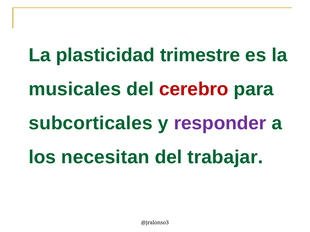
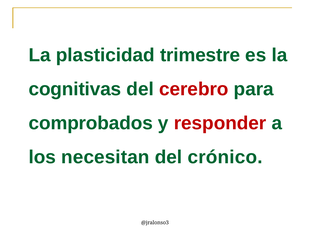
musicales: musicales -> cognitivas (75, 89)
subcorticales: subcorticales -> comprobados (91, 124)
responder colour: purple -> red (220, 124)
trabajar: trabajar -> crónico (225, 158)
